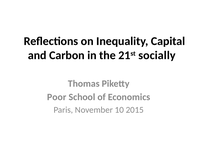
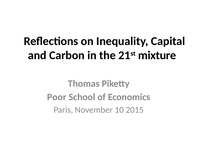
socially: socially -> mixture (157, 55)
